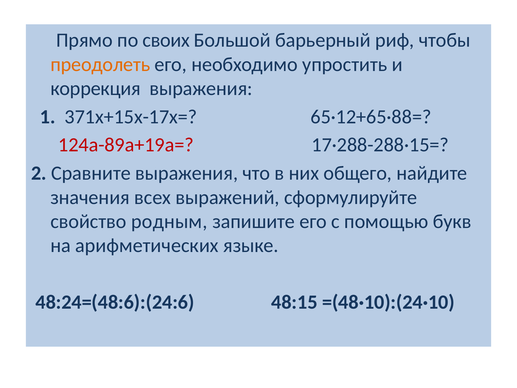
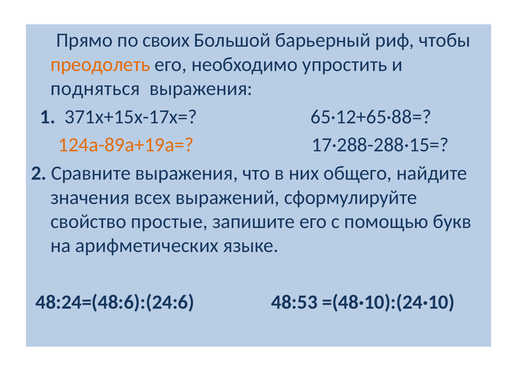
коррекция: коррекция -> подняться (95, 89)
124а-89а+19а= colour: red -> orange (126, 145)
родным: родным -> простые (169, 221)
48:15: 48:15 -> 48:53 (294, 302)
